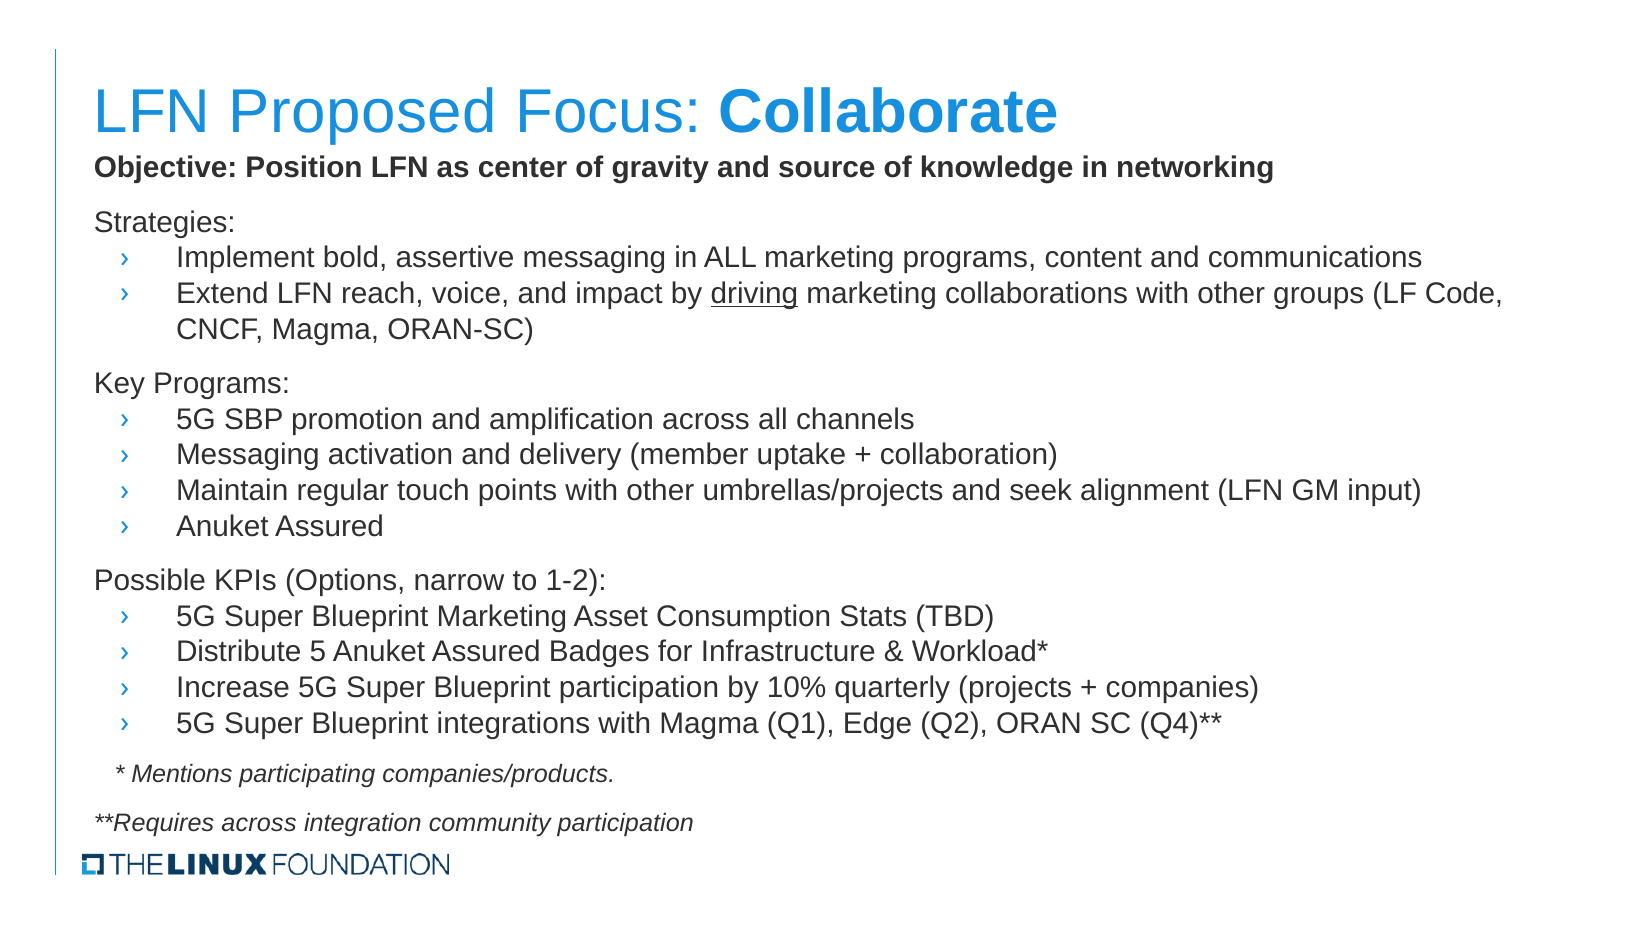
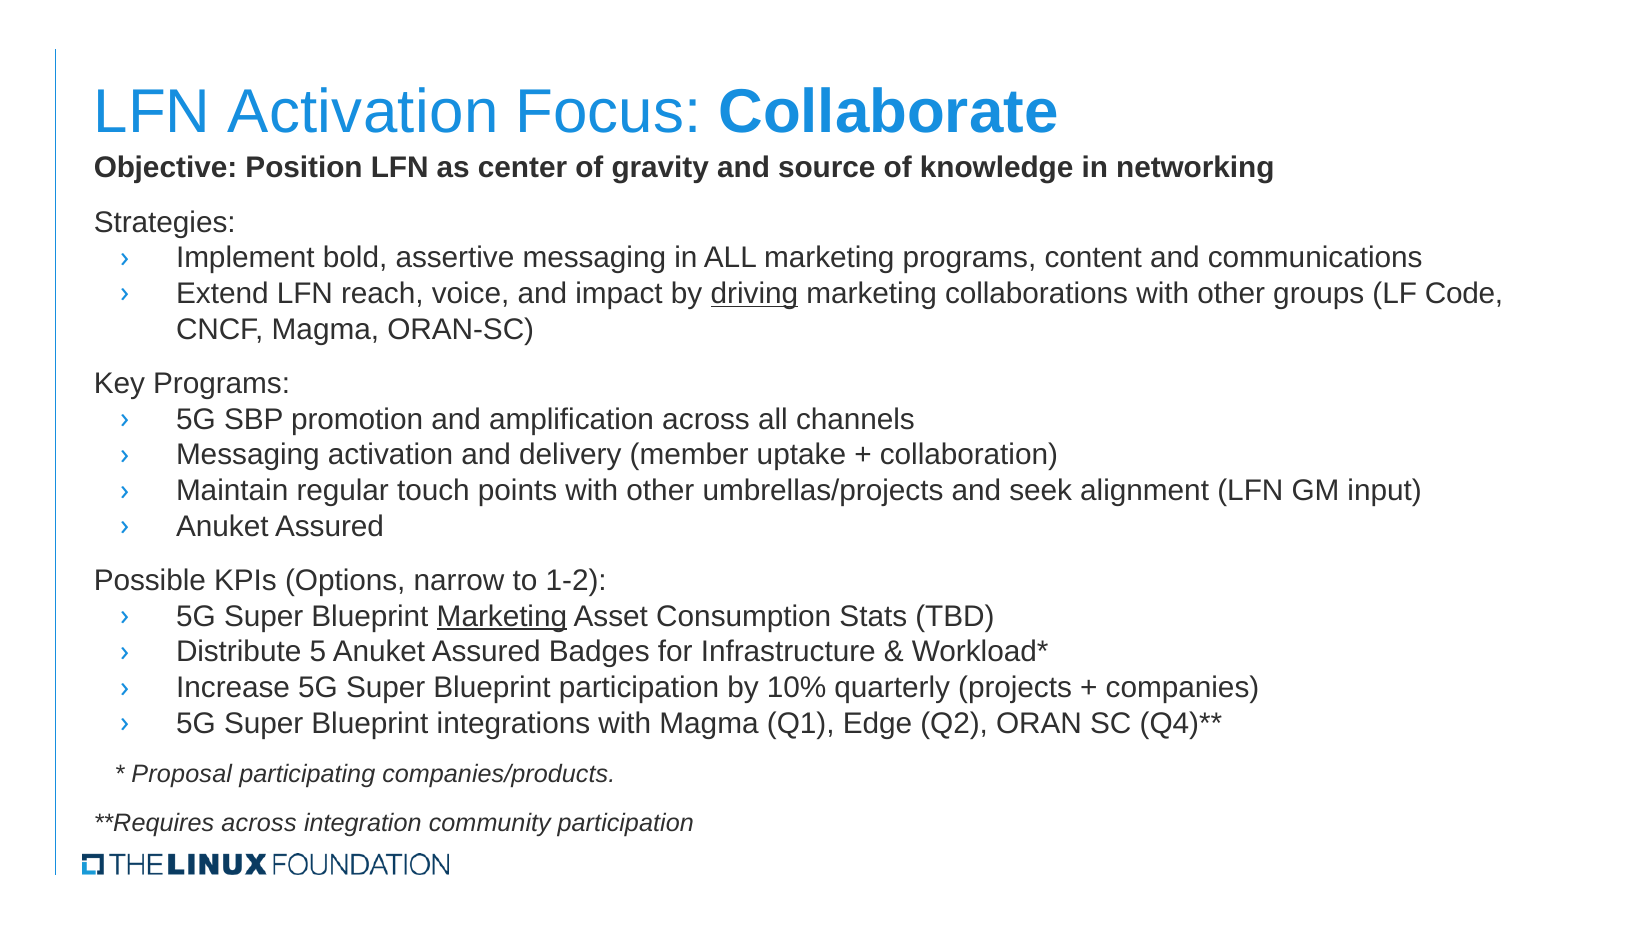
LFN Proposed: Proposed -> Activation (363, 112)
Marketing underline: none -> present (502, 616)
Mentions: Mentions -> Proposal (182, 774)
